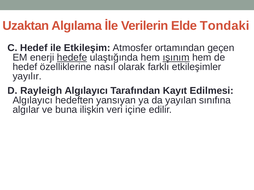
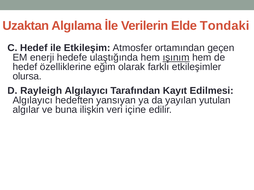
hedefe underline: present -> none (72, 58)
nasıl: nasıl -> eğim (105, 67)
yayılır: yayılır -> olursa (27, 77)
sınıfına: sınıfına -> yutulan (215, 100)
